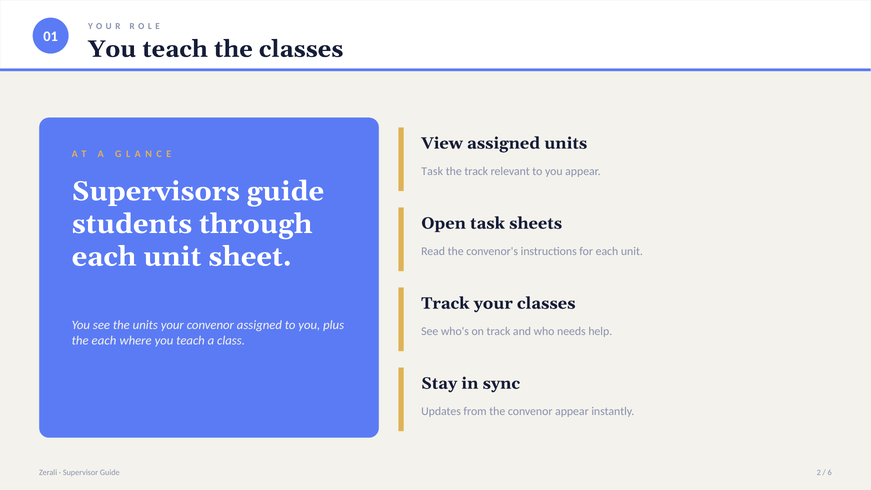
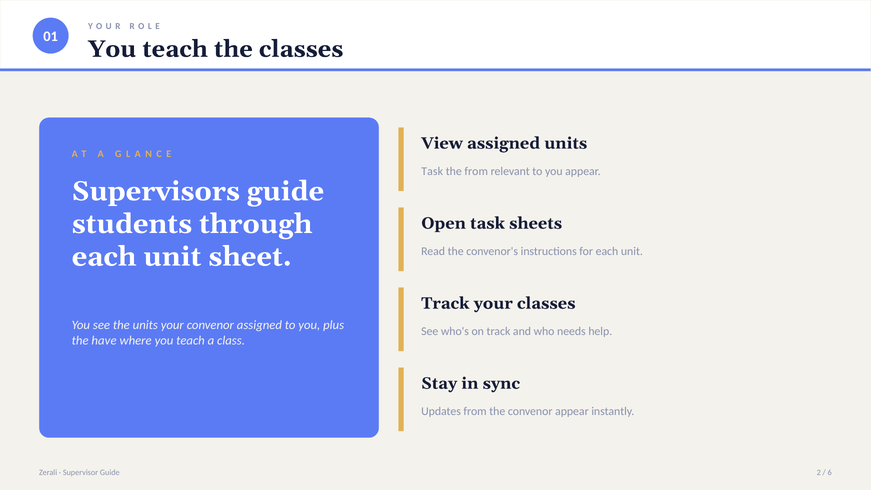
the track: track -> from (476, 171)
the each: each -> have (104, 341)
